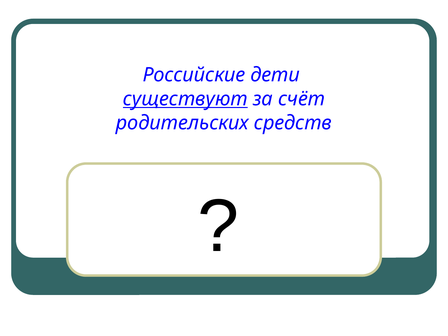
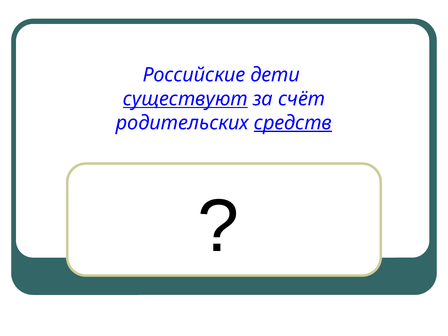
средств underline: none -> present (293, 123)
